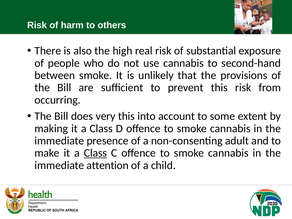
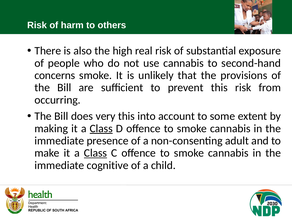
between: between -> concerns (55, 75)
Class underline: none -> present (101, 129)
attention: attention -> cognitive (108, 165)
